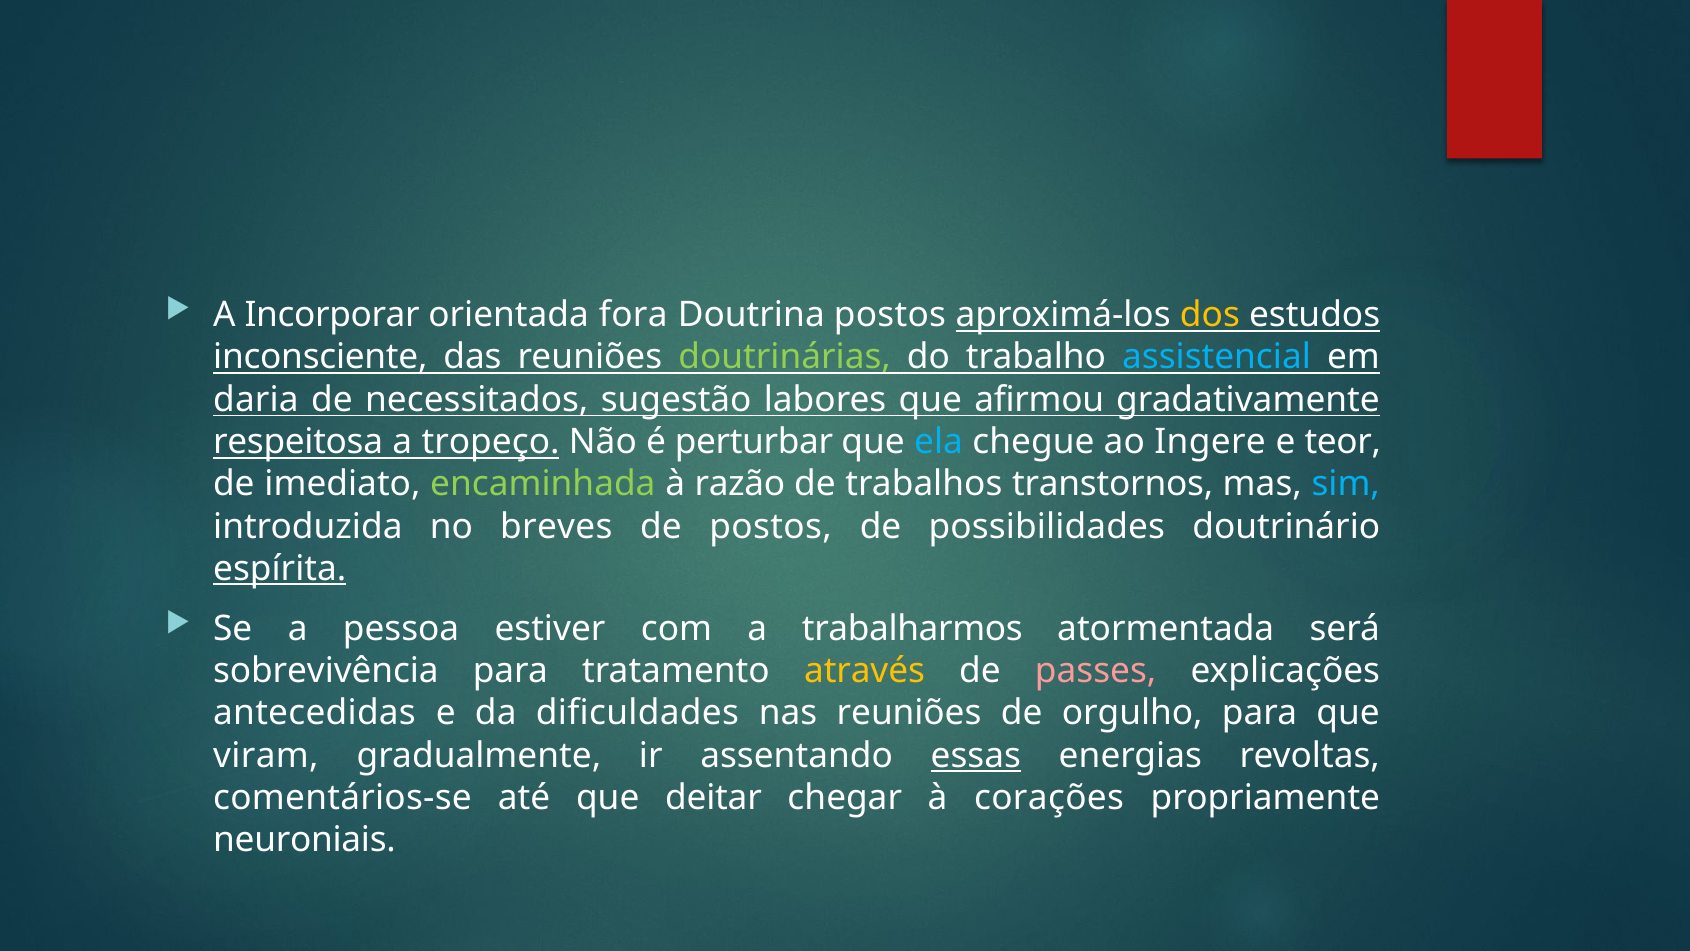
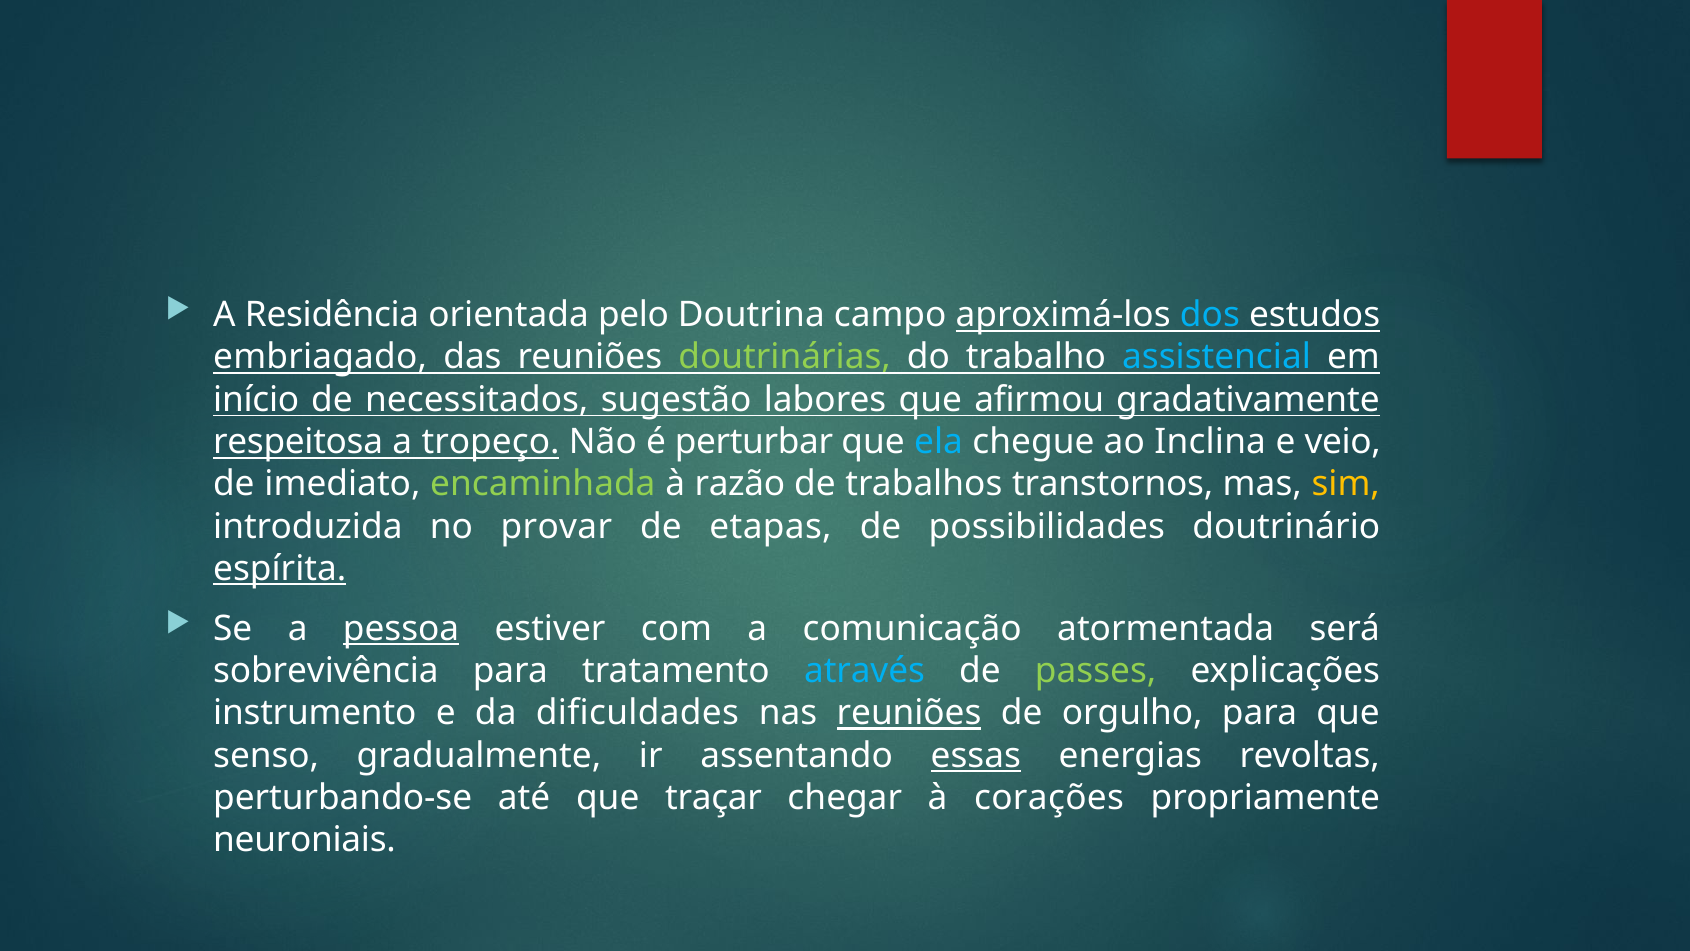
Incorporar: Incorporar -> Residência (332, 315)
fora: fora -> pelo (634, 315)
Doutrina postos: postos -> campo (890, 315)
dos colour: yellow -> light blue (1210, 315)
inconsciente: inconsciente -> embriagado (320, 357)
daria: daria -> início (256, 399)
Ingere: Ingere -> Inclina (1210, 442)
teor: teor -> veio (1343, 442)
sim colour: light blue -> yellow (1346, 484)
breves: breves -> provar (556, 526)
de postos: postos -> etapas (771, 526)
pessoa underline: none -> present (401, 628)
trabalharmos: trabalharmos -> comunicação (912, 628)
através colour: yellow -> light blue (865, 671)
passes colour: pink -> light green (1096, 671)
antecedidas: antecedidas -> instrumento (315, 713)
reuniões underline: none -> present (909, 713)
viram: viram -> senso (266, 755)
comentários-se: comentários-se -> perturbando-se (343, 798)
deitar: deitar -> traçar (714, 798)
